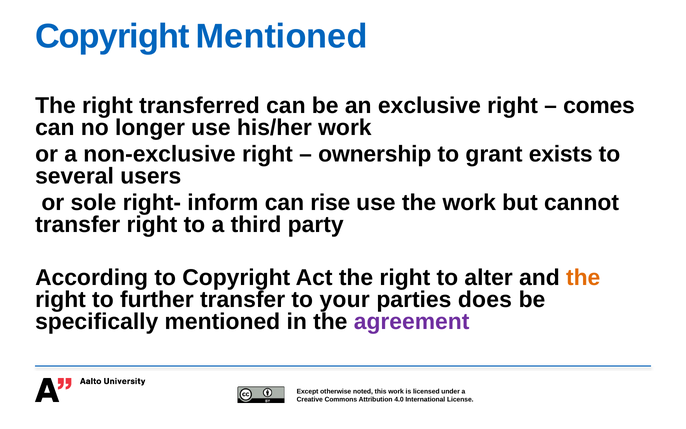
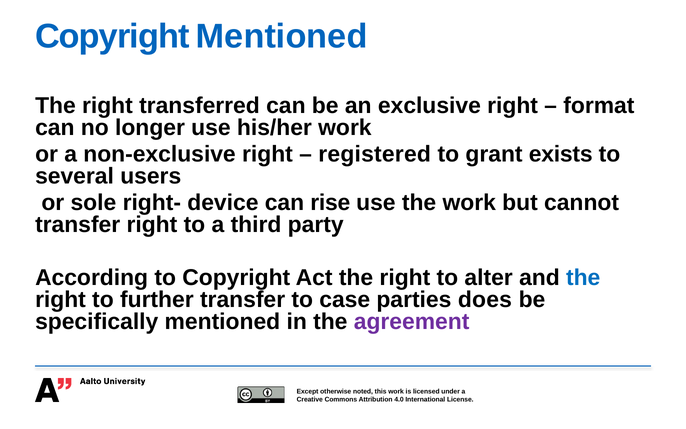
comes: comes -> format (599, 106)
ownership: ownership -> registered (375, 154)
inform: inform -> device (223, 202)
the colour: orange -> blue (583, 277)
your: your -> case (345, 299)
